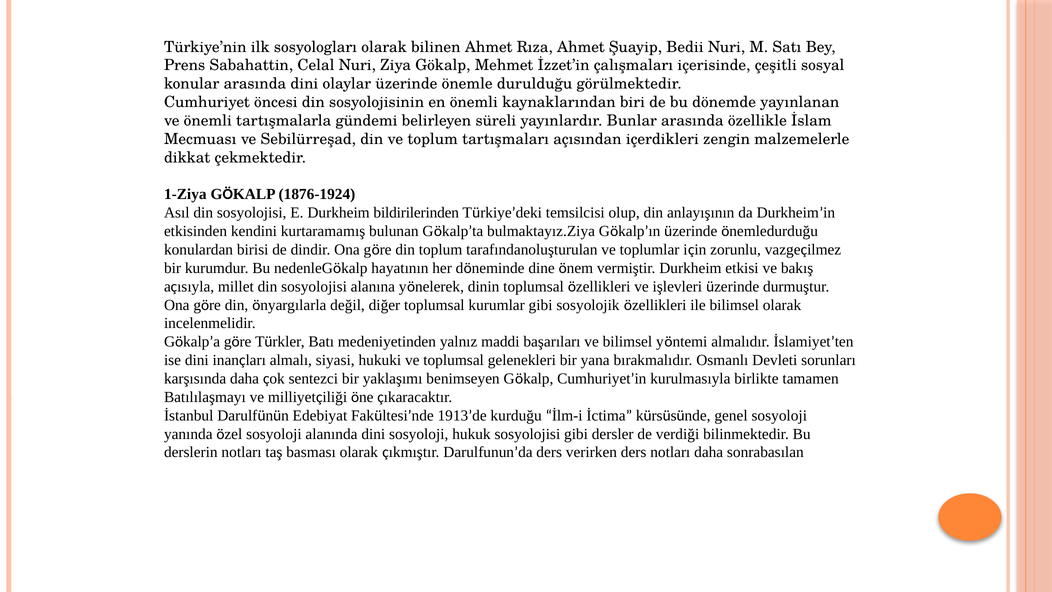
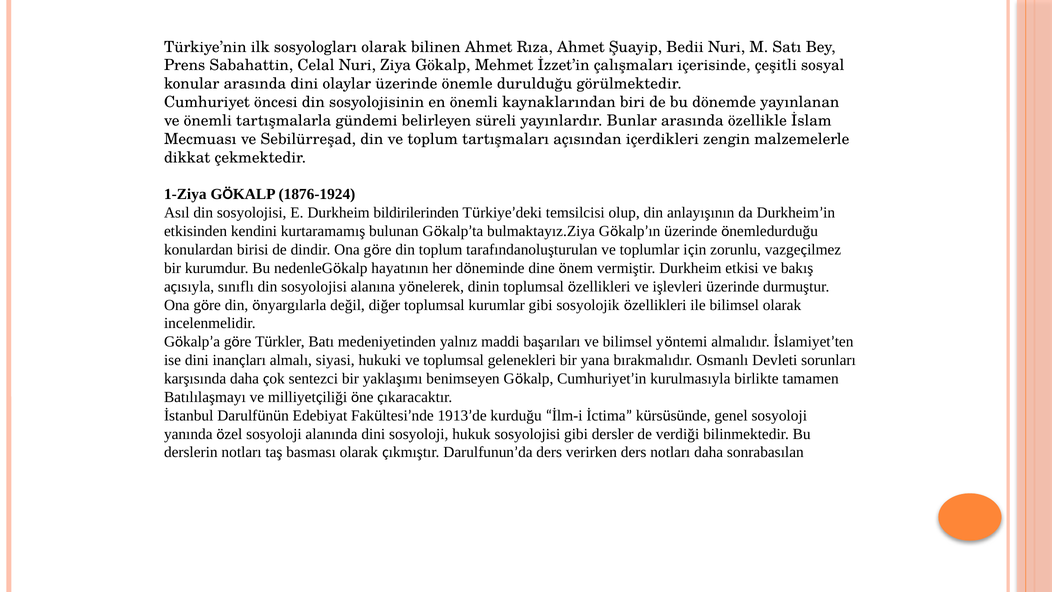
millet: millet -> sınıflı (236, 286)
